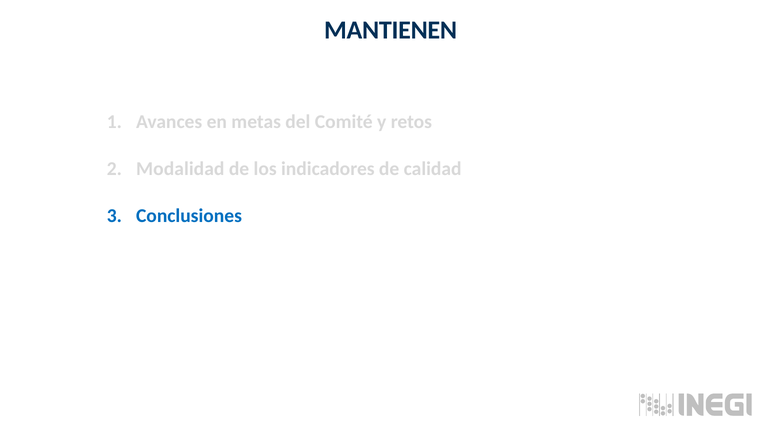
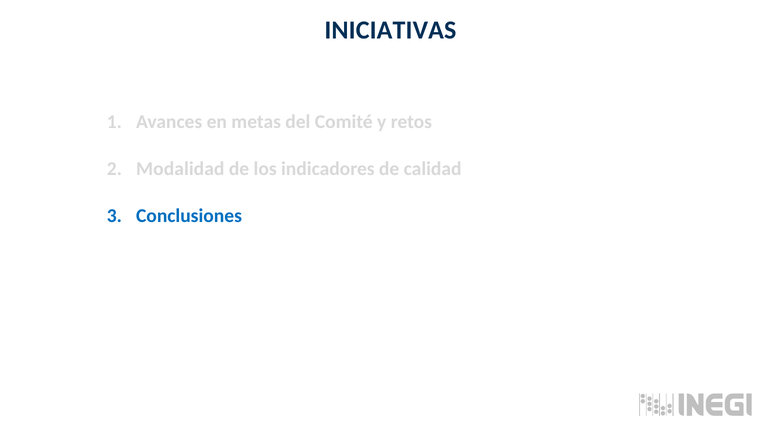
MANTIENEN: MANTIENEN -> INICIATIVAS (390, 30)
